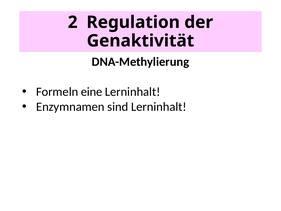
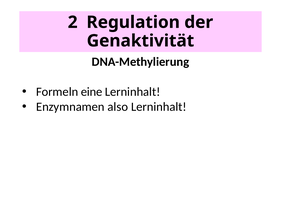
sind: sind -> also (118, 107)
